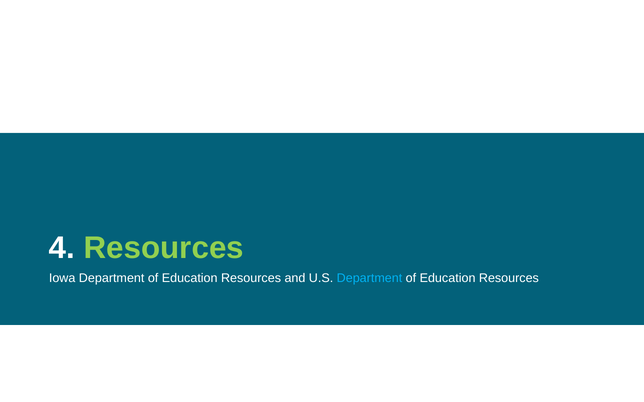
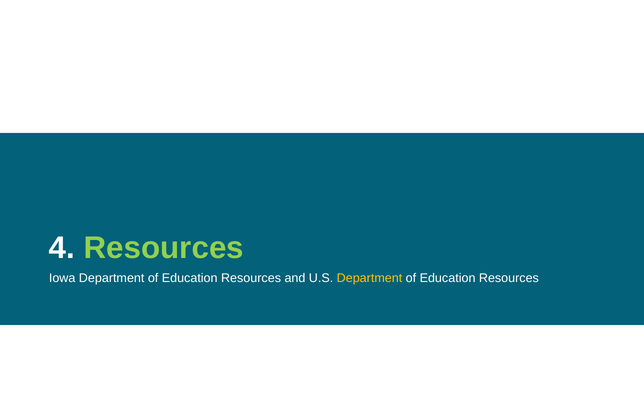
Department colour: light blue -> yellow (369, 279)
